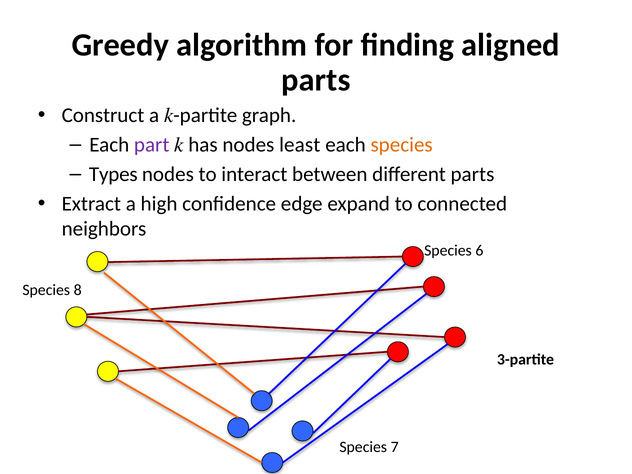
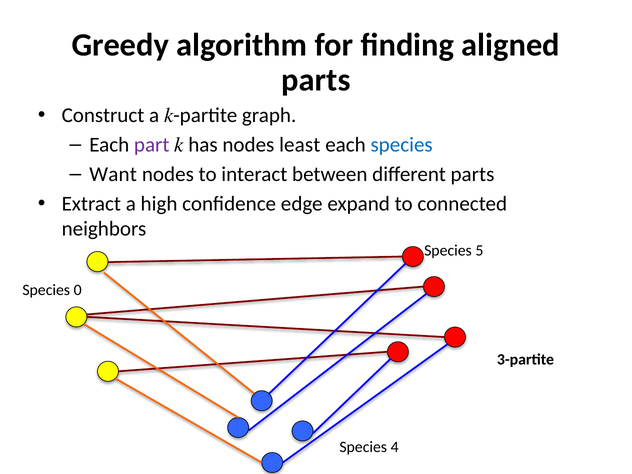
species colour: orange -> blue (402, 145)
Types: Types -> Want (113, 174)
6: 6 -> 5 (479, 251)
8: 8 -> 0 (78, 290)
7: 7 -> 4 (395, 447)
